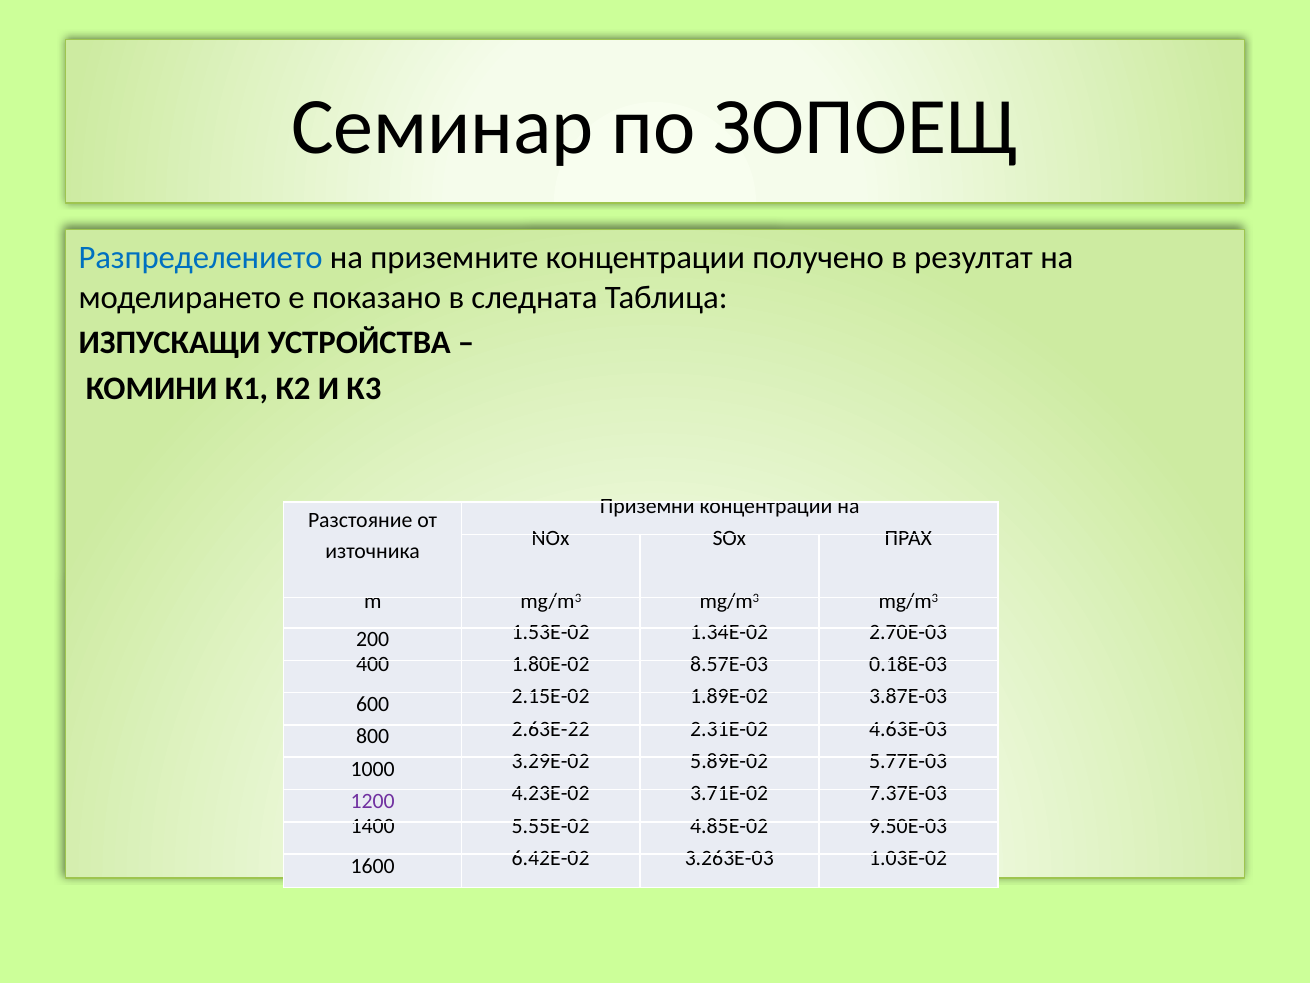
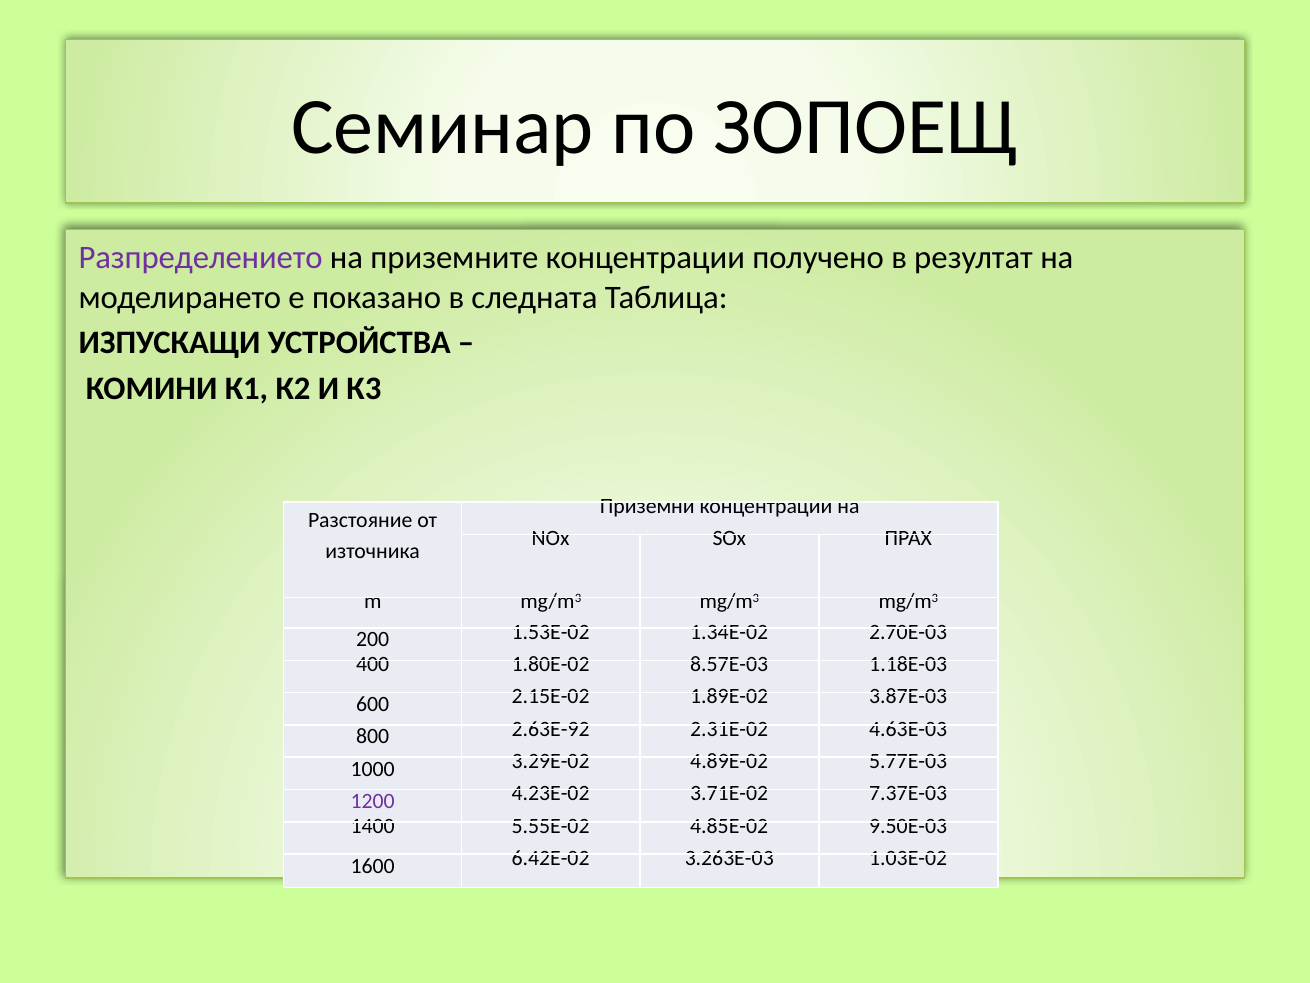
Разпределението colour: blue -> purple (201, 258)
0.18Е-03: 0.18Е-03 -> 1.18Е-03 (908, 664)
2.63Е-22: 2.63Е-22 -> 2.63Е-92 (551, 729)
5.89Е-02: 5.89Е-02 -> 4.89Е-02 (729, 761)
